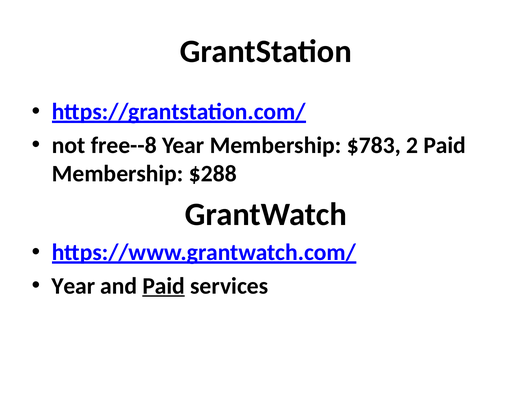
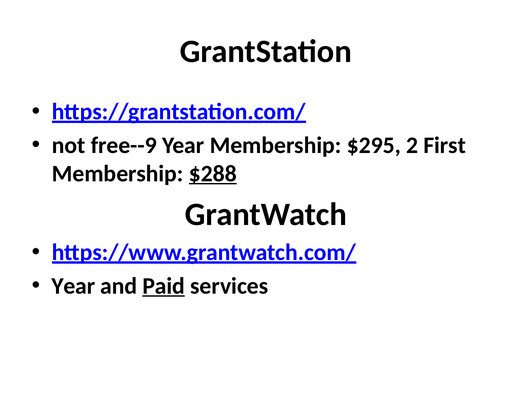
free--8: free--8 -> free--9 (124, 145)
$783: $783 -> $295 (374, 145)
2 Paid: Paid -> First (445, 145)
$288 underline: none -> present (213, 174)
